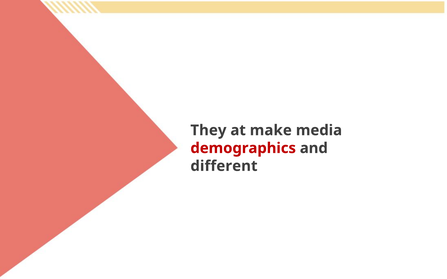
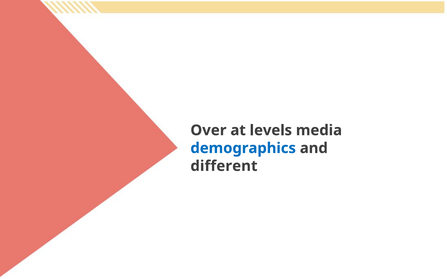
They: They -> Over (208, 130)
make: make -> levels (271, 130)
demographics colour: red -> blue (243, 148)
